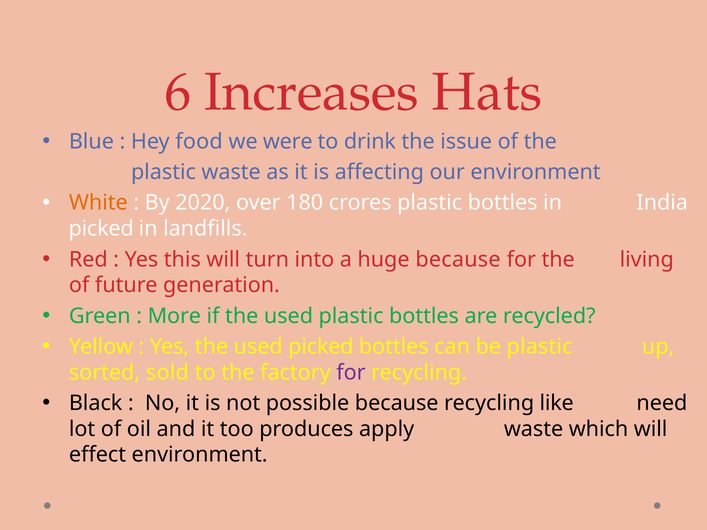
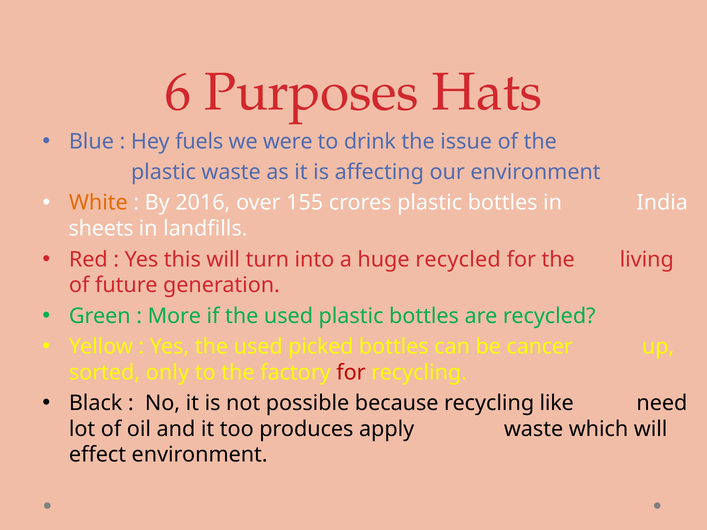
Increases: Increases -> Purposes (312, 92)
food: food -> fuels (199, 142)
2020: 2020 -> 2016 (203, 203)
180: 180 -> 155 (305, 203)
picked: picked -> sheets (101, 229)
huge because: because -> recycled (458, 260)
be plastic: plastic -> cancer (540, 347)
sold: sold -> only (167, 373)
for colour: purple -> red (351, 373)
